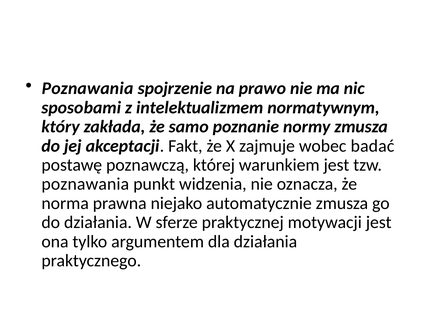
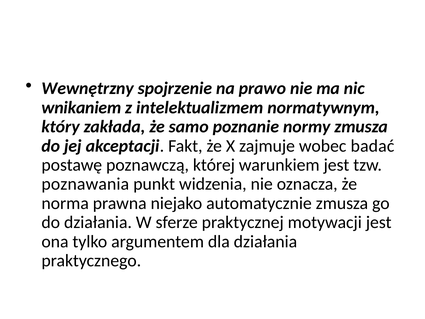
Poznawania: Poznawania -> Wewnętrzny (88, 88)
sposobami: sposobami -> wnikaniem (81, 107)
